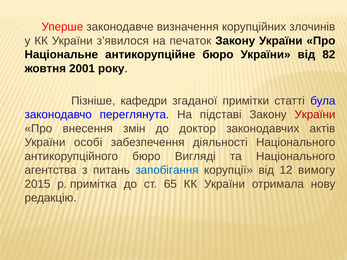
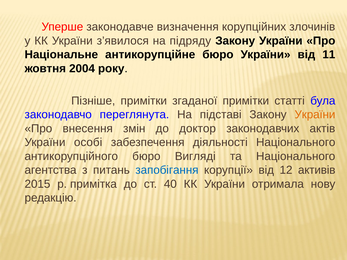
печаток: печаток -> підряду (190, 41)
82: 82 -> 11 (329, 55)
2001: 2001 -> 2004 (82, 69)
Пізніше кафедри: кафедри -> примітки (144, 101)
України colour: red -> orange (315, 115)
вимогу: вимогу -> активів (317, 170)
65: 65 -> 40 (170, 184)
